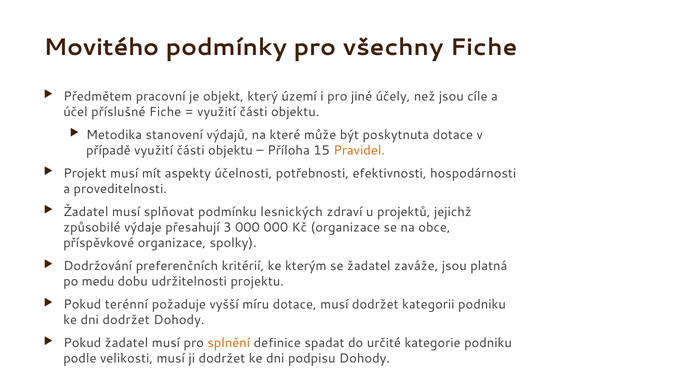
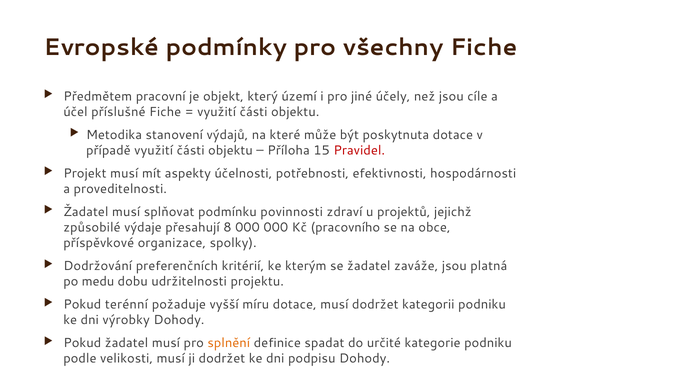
Movitého: Movitého -> Evropské (101, 47)
Pravidel colour: orange -> red (359, 150)
lesnických: lesnických -> povinnosti (292, 211)
3: 3 -> 8 (227, 227)
Kč organizace: organizace -> pracovního (345, 227)
dni dodržet: dodržet -> výrobky (126, 320)
